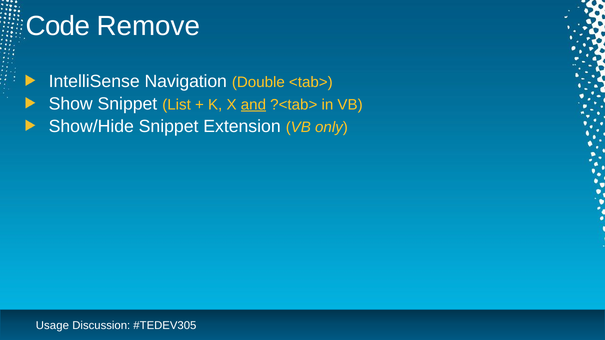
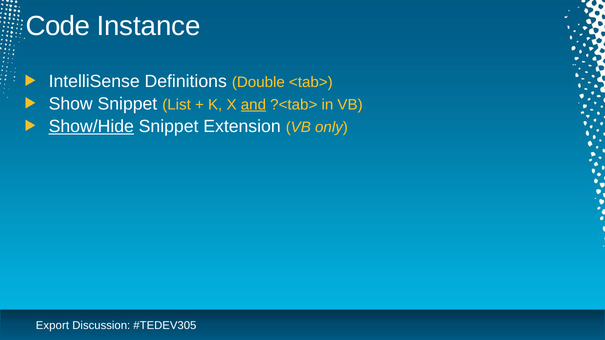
Remove: Remove -> Instance (149, 26)
Navigation: Navigation -> Definitions (186, 81)
Show/Hide underline: none -> present (91, 127)
Usage: Usage -> Export (52, 326)
